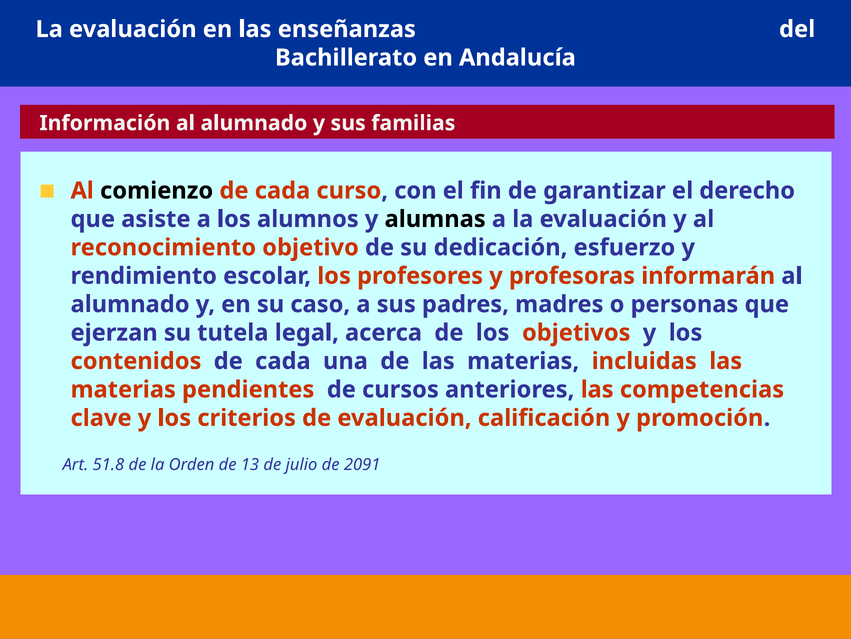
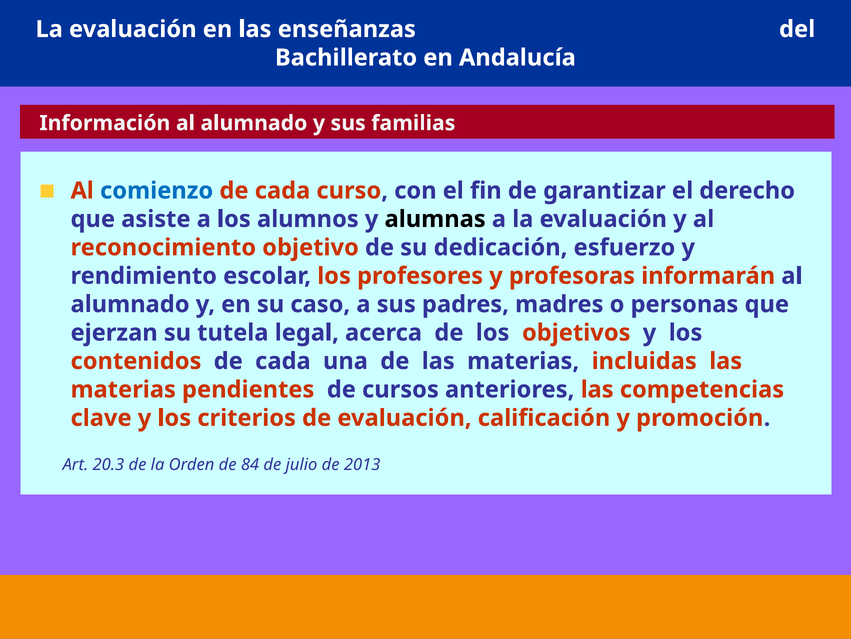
comienzo colour: black -> blue (157, 191)
51.8: 51.8 -> 20.3 (108, 464)
13: 13 -> 84 (250, 464)
2091: 2091 -> 2013 (362, 464)
